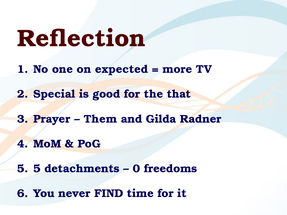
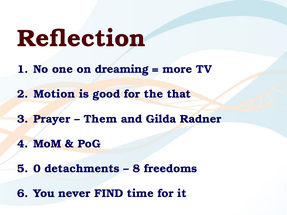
expected: expected -> dreaming (122, 69)
Special: Special -> Motion (54, 94)
5: 5 -> 0 (37, 169)
0: 0 -> 8 (136, 169)
